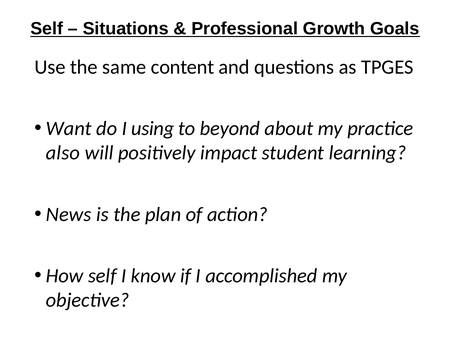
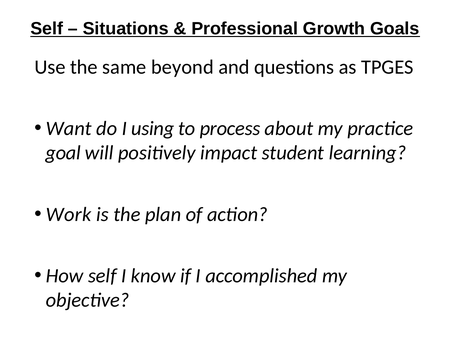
content: content -> beyond (182, 67)
beyond: beyond -> process (230, 129)
also: also -> goal (63, 153)
News: News -> Work (69, 215)
